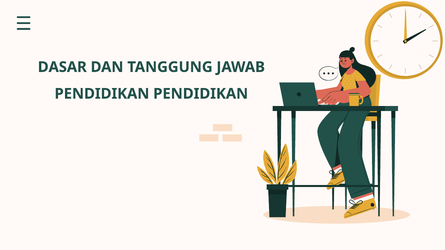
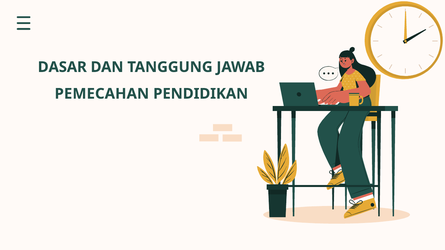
PENDIDIKAN: PENDIDIKAN -> PEMECAHAN (102, 94)
